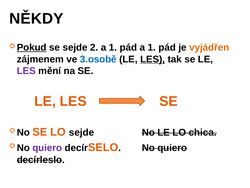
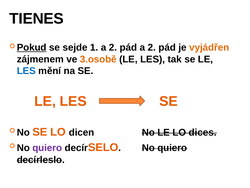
NĚKDY: NĚKDY -> TIENES (37, 19)
2: 2 -> 1 (94, 47)
1: 1 -> 2 (113, 47)
pád a 1: 1 -> 2 (152, 47)
3.osobě colour: blue -> orange (98, 59)
LES underline: present -> none (153, 59)
LES colour: purple -> blue (26, 71)
LO sejde: sejde -> dicen (82, 132)
chica: chica -> dices (203, 132)
